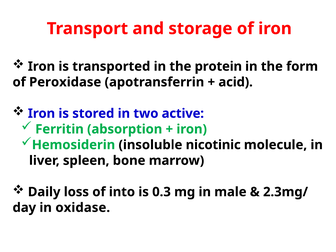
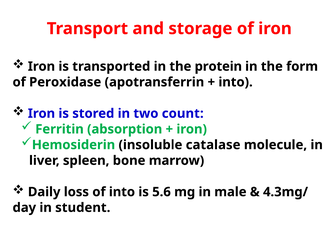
acid: acid -> into (236, 82)
active: active -> count (183, 113)
nicotinic: nicotinic -> catalase (213, 145)
0.3: 0.3 -> 5.6 (162, 192)
2.3mg/: 2.3mg/ -> 4.3mg/ (286, 192)
oxidase: oxidase -> student (83, 208)
